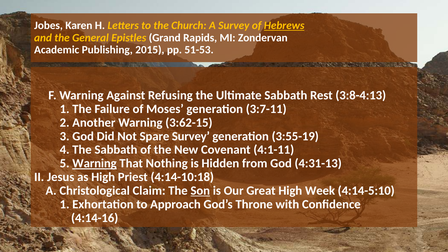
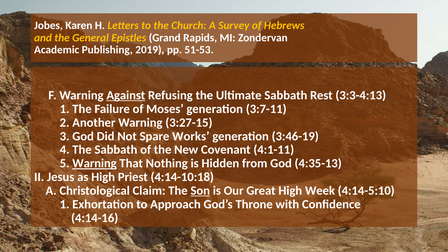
Hebrews underline: present -> none (284, 26)
2015: 2015 -> 2019 (150, 50)
Against underline: none -> present (126, 95)
3:8-4:13: 3:8-4:13 -> 3:3-4:13 (361, 95)
3:62-15: 3:62-15 -> 3:27-15 (189, 123)
Spare Survey: Survey -> Works (191, 136)
3:55-19: 3:55-19 -> 3:46-19 (295, 136)
4:31-13: 4:31-13 -> 4:35-13 (318, 163)
